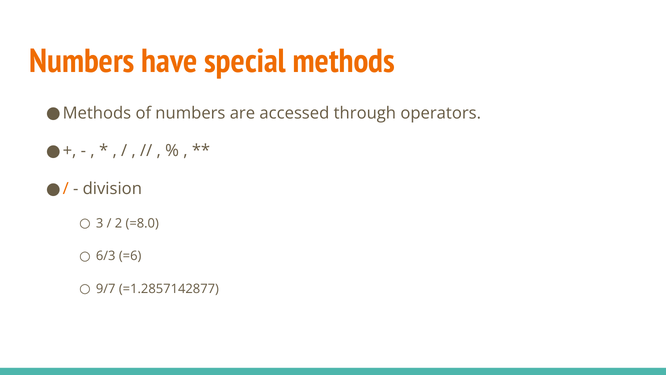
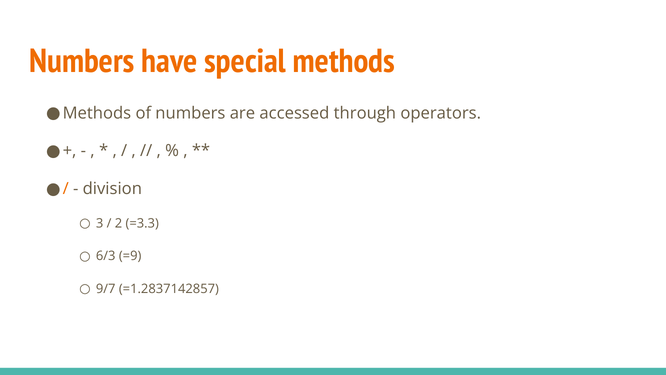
=8.0: =8.0 -> =3.3 (142, 223)
=6: =6 -> =9 (130, 256)
=1.2857142877: =1.2857142877 -> =1.2837142857 (169, 288)
